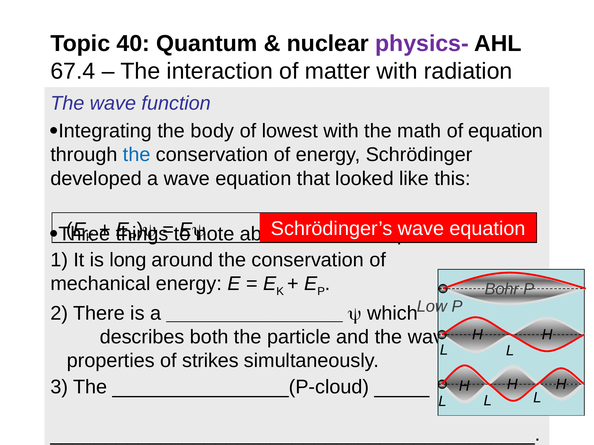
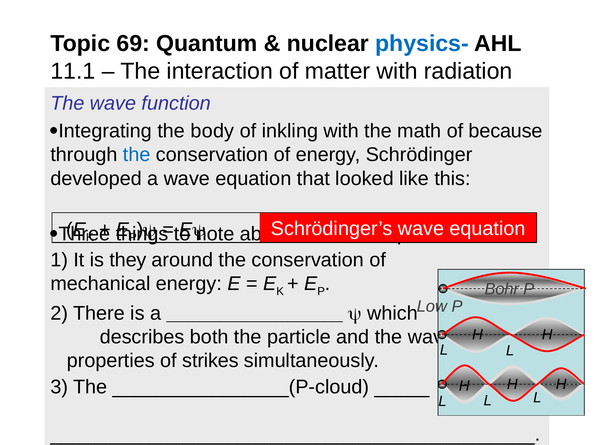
40: 40 -> 69 (133, 43)
physics- colour: purple -> blue (422, 43)
67.4: 67.4 -> 11.1 (73, 71)
lowest: lowest -> inkling (290, 131)
of equation: equation -> because (506, 131)
long: long -> they (128, 260)
